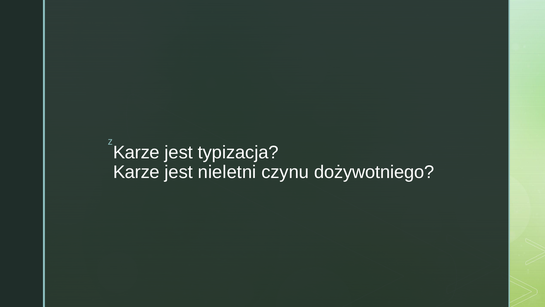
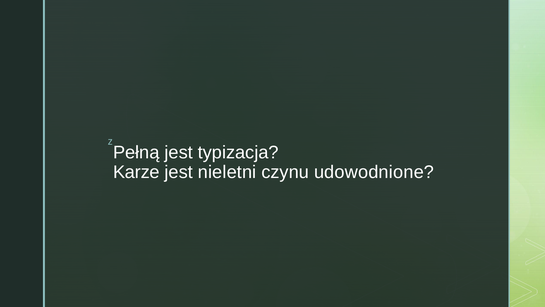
Karze: Karze -> Pełną (136, 152)
dożywotniego: dożywotniego -> udowodnione (374, 172)
